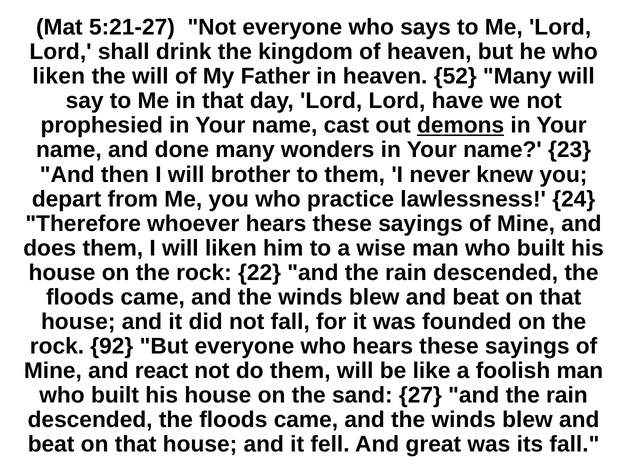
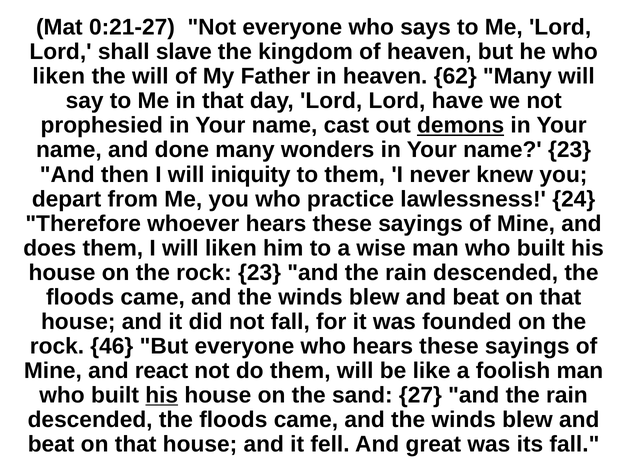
5:21-27: 5:21-27 -> 0:21-27 (132, 27)
drink: drink -> slave (184, 52)
52: 52 -> 62 (455, 76)
brother: brother -> iniquity (251, 174)
rock 22: 22 -> 23 (260, 272)
92: 92 -> 46 (112, 346)
his underline: none -> present (162, 395)
